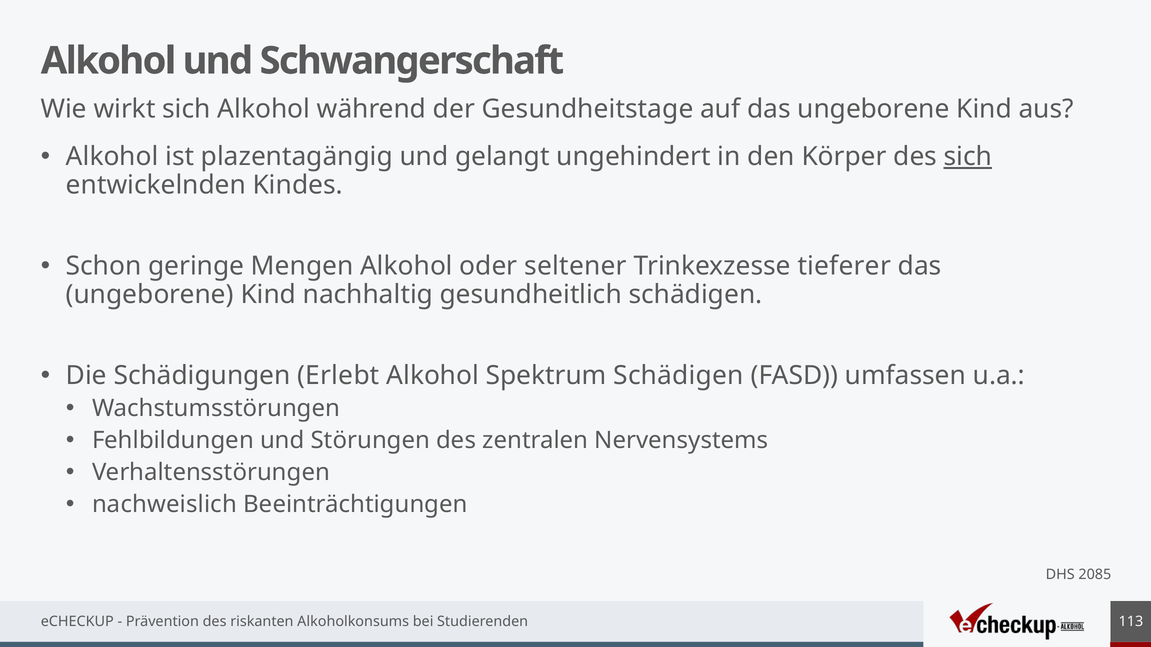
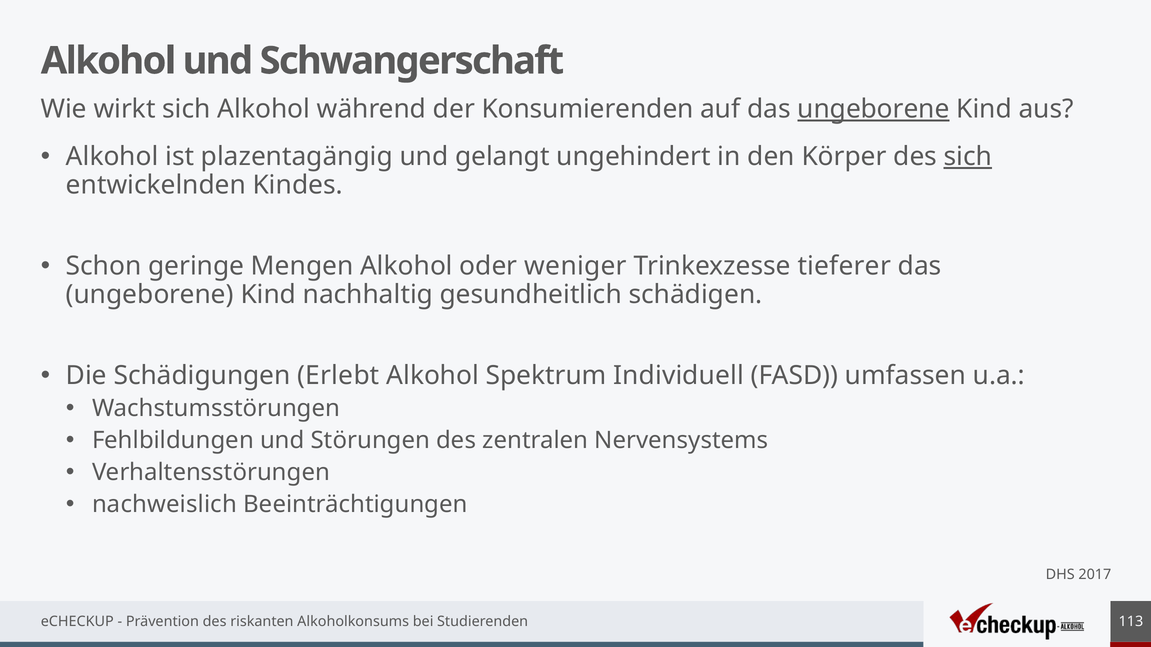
Gesundheitstage: Gesundheitstage -> Konsumierenden (588, 109)
ungeborene underline: none -> present (873, 109)
seltener: seltener -> weniger (576, 266)
Spektrum Schädigen: Schädigen -> Individuell (679, 376)
2085: 2085 -> 2017 (1095, 575)
